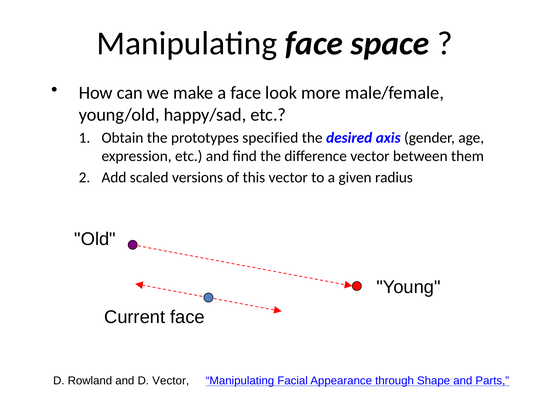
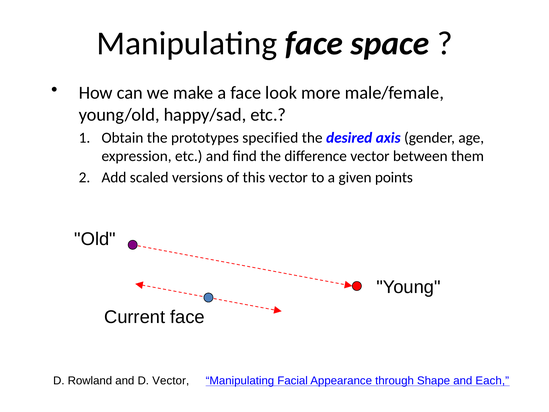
radius: radius -> points (394, 177)
Parts: Parts -> Each (492, 381)
